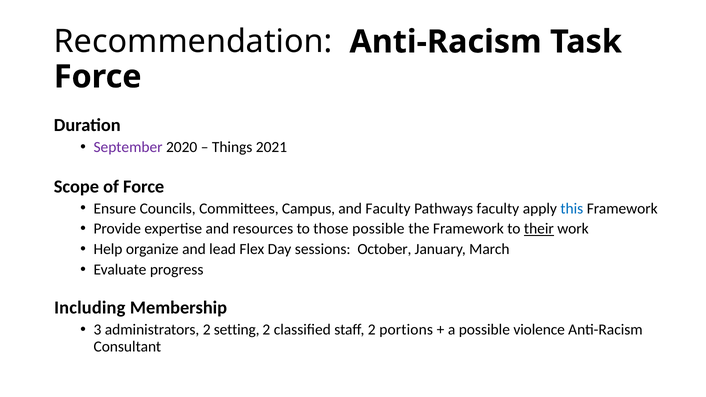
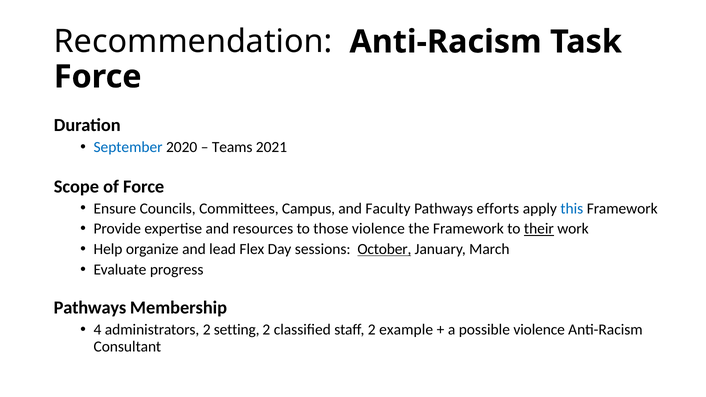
September colour: purple -> blue (128, 147)
Things: Things -> Teams (232, 147)
Pathways faculty: faculty -> efforts (498, 208)
those possible: possible -> violence (378, 229)
October underline: none -> present (384, 249)
Including: Including -> Pathways (90, 308)
3: 3 -> 4 (97, 330)
portions: portions -> example (406, 330)
